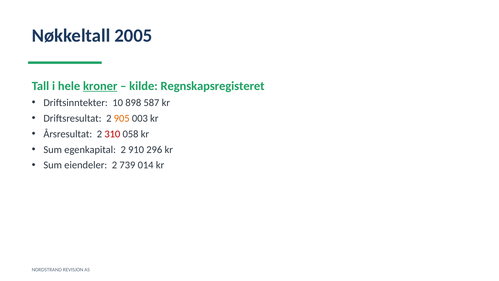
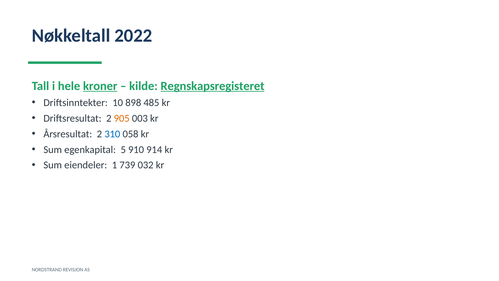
2005: 2005 -> 2022 (133, 36)
Regnskapsregisteret underline: none -> present (213, 86)
587: 587 -> 485 (151, 103)
310 colour: red -> blue (112, 134)
egenkapital 2: 2 -> 5 (123, 149)
296: 296 -> 914 (154, 149)
eiendeler 2: 2 -> 1 (115, 165)
014: 014 -> 032 (146, 165)
